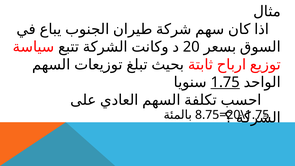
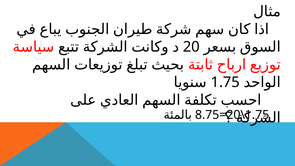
1.75 underline: present -> none (225, 82)
